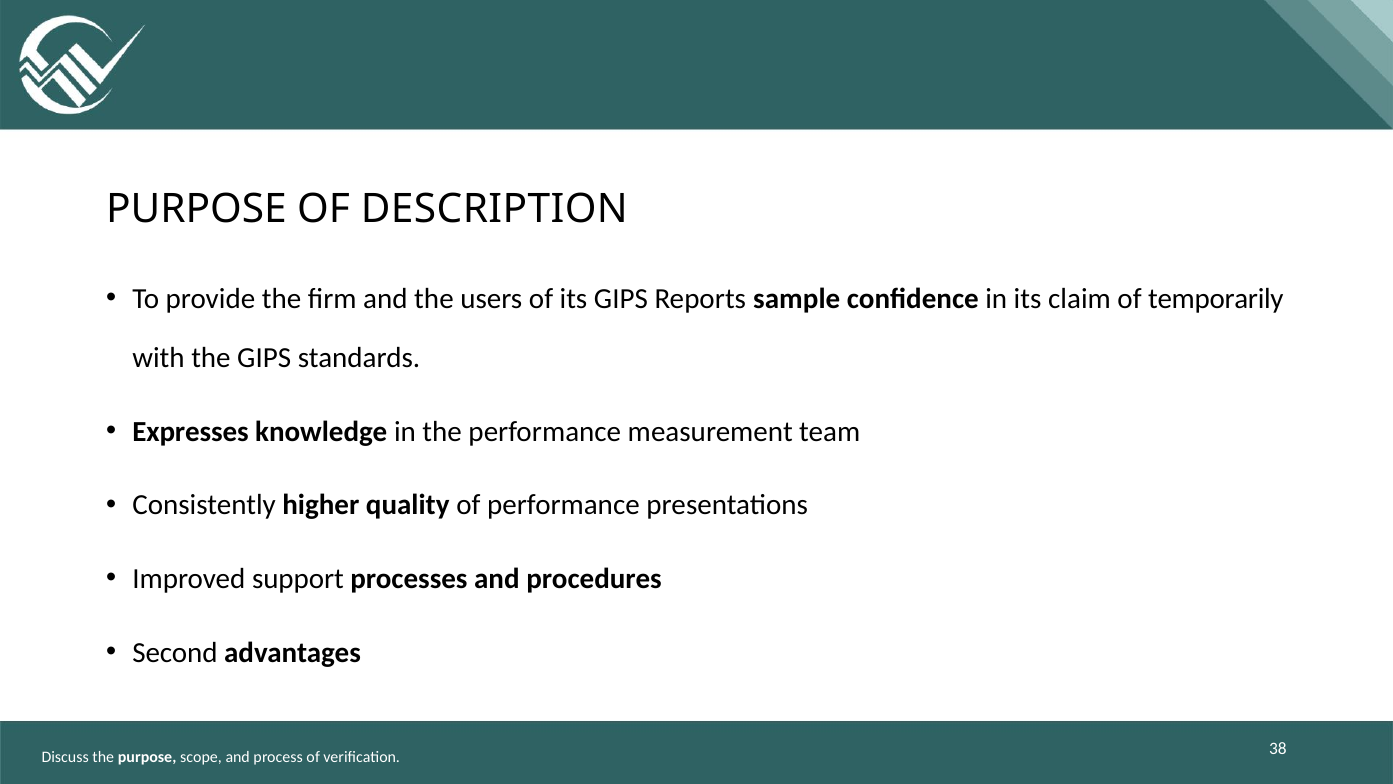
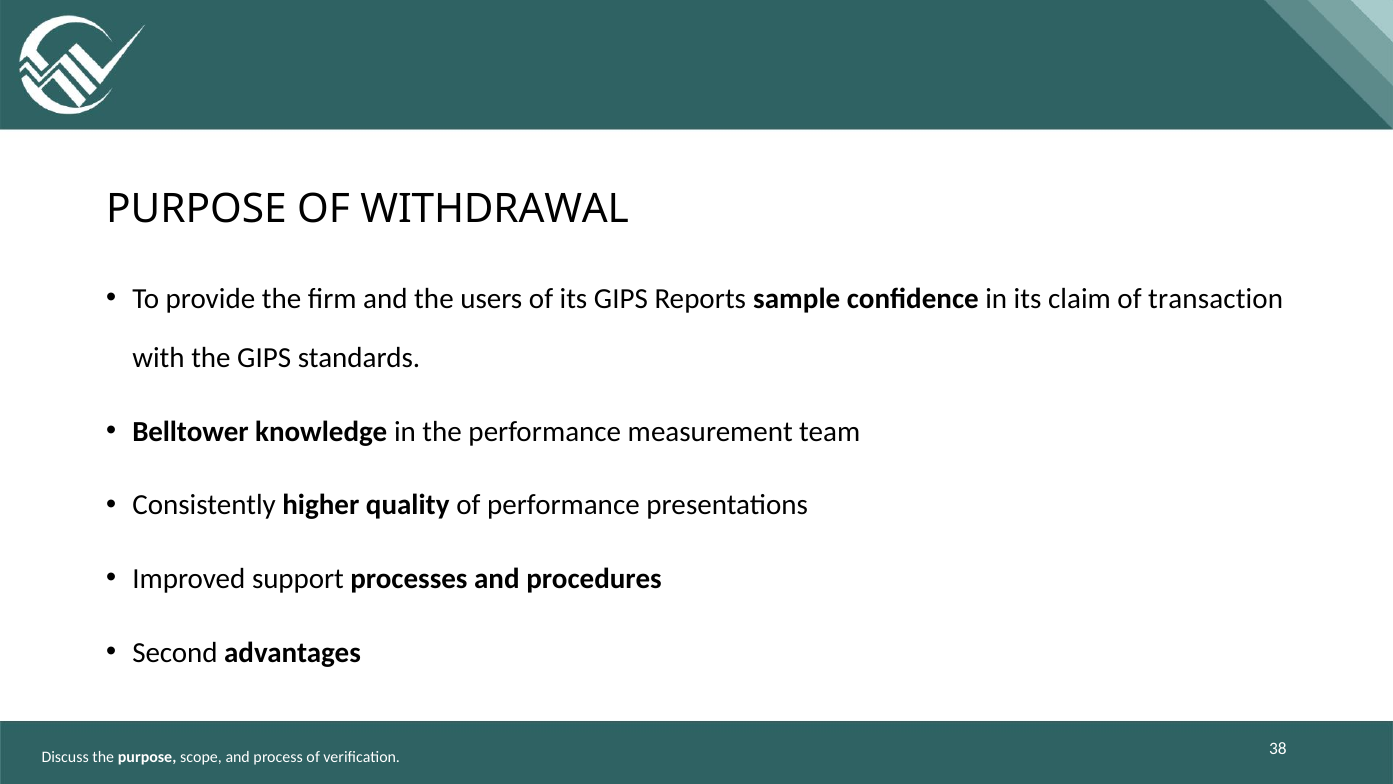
DESCRIPTION: DESCRIPTION -> WITHDRAWAL (495, 209)
temporarily: temporarily -> transaction (1216, 298)
Expresses: Expresses -> Belltower (190, 431)
